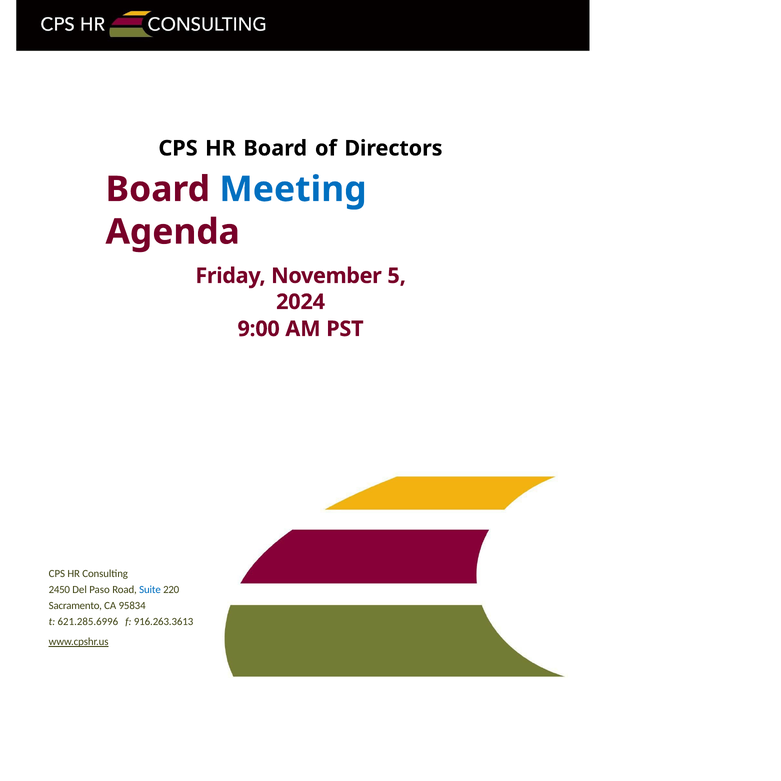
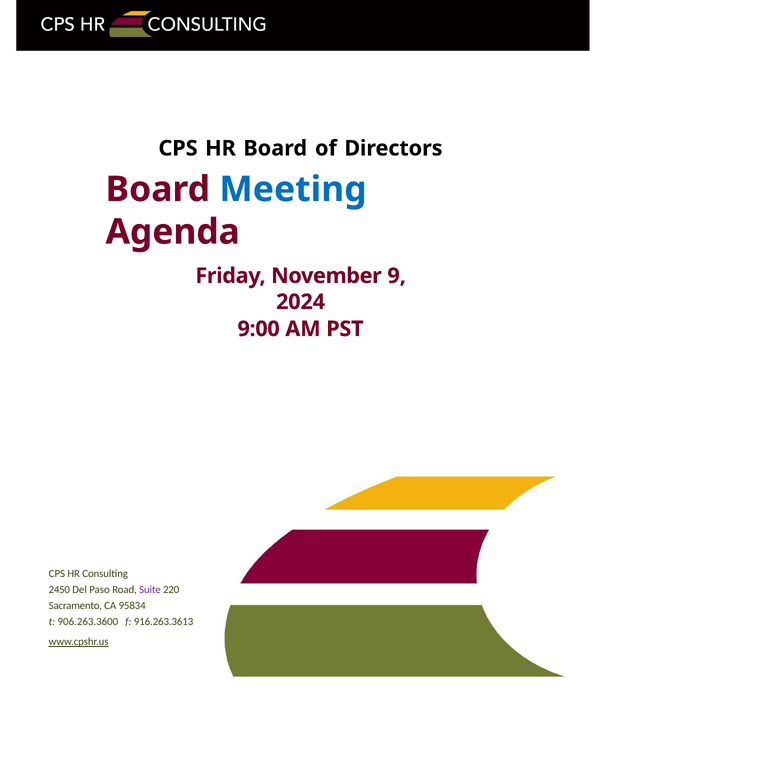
5: 5 -> 9 (397, 276)
Suite colour: blue -> purple (150, 590)
621.285.6996: 621.285.6996 -> 906.263.3600 (88, 622)
